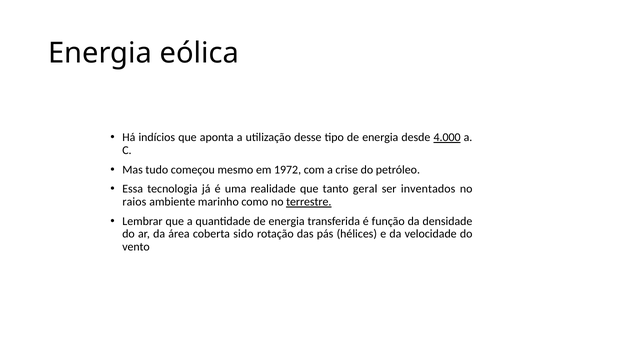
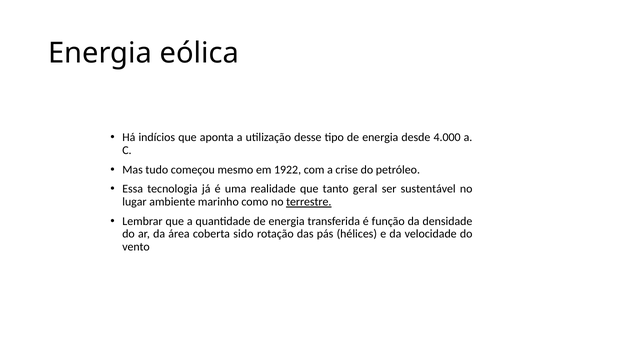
4.000 underline: present -> none (447, 138)
1972: 1972 -> 1922 (288, 170)
inventados: inventados -> sustentável (428, 189)
raios: raios -> lugar (134, 202)
